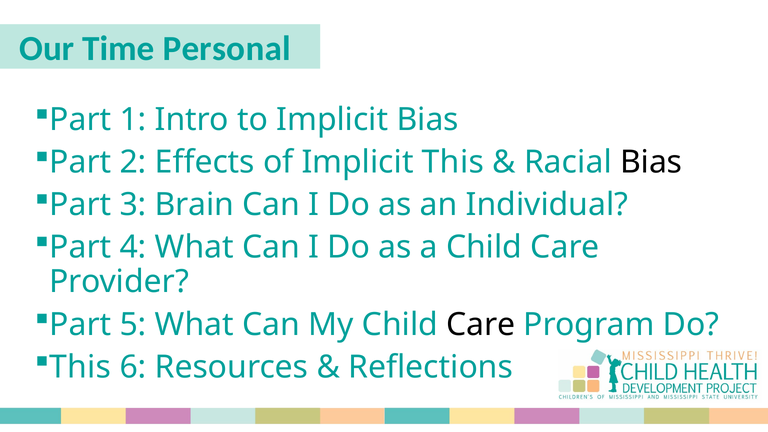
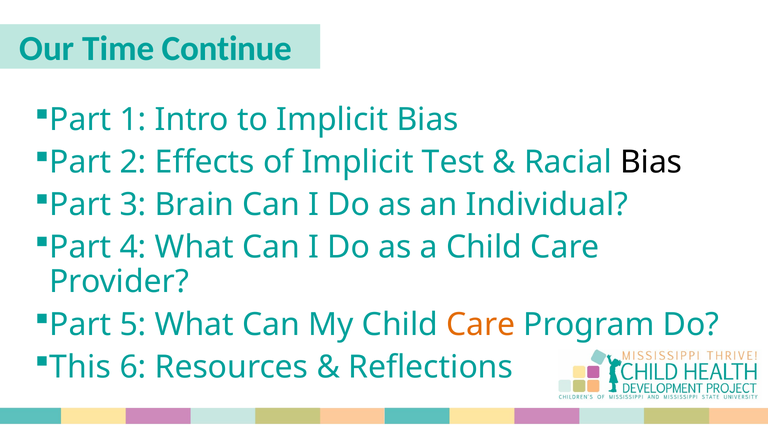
Personal: Personal -> Continue (227, 48)
Implicit This: This -> Test (453, 162)
Care colour: black -> orange (481, 324)
